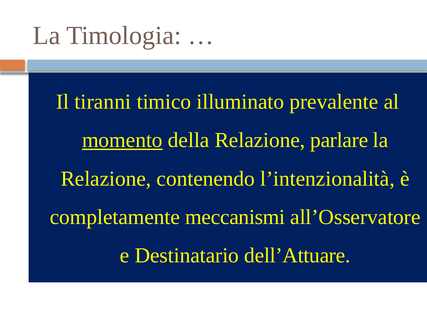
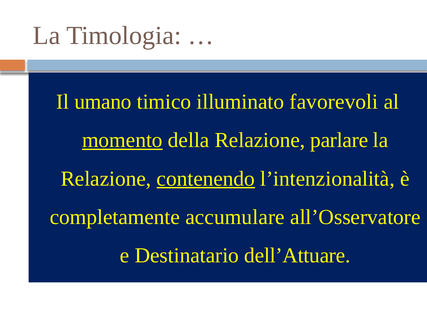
tiranni: tiranni -> umano (103, 102)
prevalente: prevalente -> favorevoli (334, 102)
contenendo underline: none -> present (206, 179)
meccanismi: meccanismi -> accumulare (235, 217)
